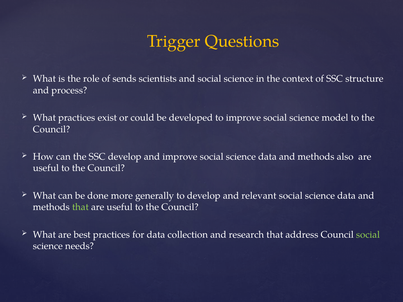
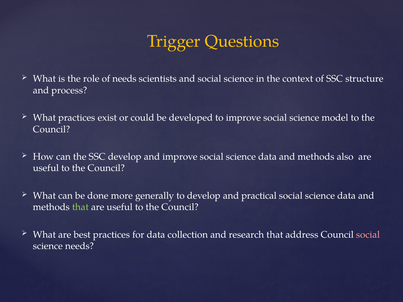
of sends: sends -> needs (124, 79)
relevant: relevant -> practical (259, 196)
social colour: light green -> pink (368, 235)
